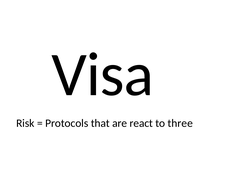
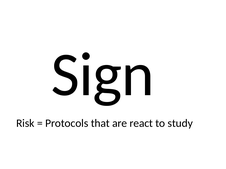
Visa: Visa -> Sign (103, 75)
three: three -> study (180, 124)
